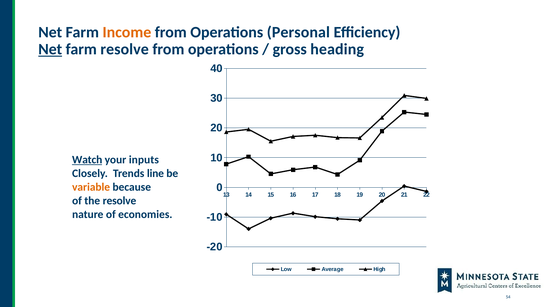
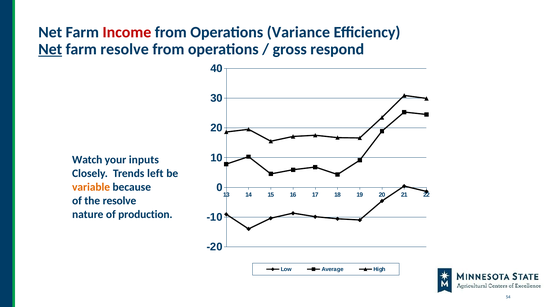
Income colour: orange -> red (127, 32)
Personal: Personal -> Variance (298, 32)
heading: heading -> respond (337, 49)
Watch underline: present -> none (87, 160)
line: line -> left (155, 173)
economies: economies -> production (145, 214)
